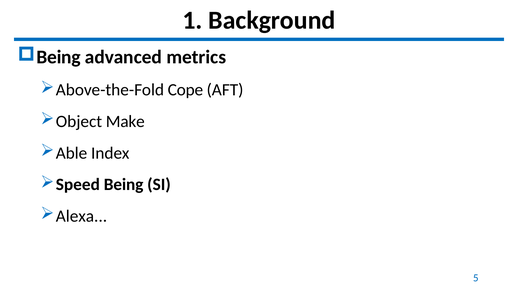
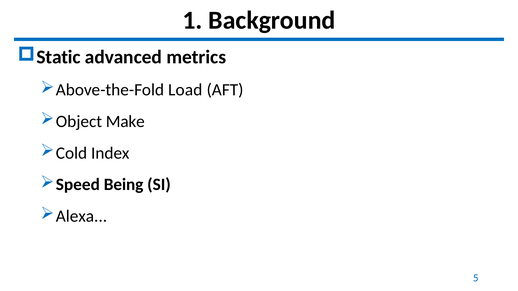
Being: Being -> Static (59, 57)
Cope: Cope -> Load (185, 90)
Able: Able -> Cold (71, 153)
